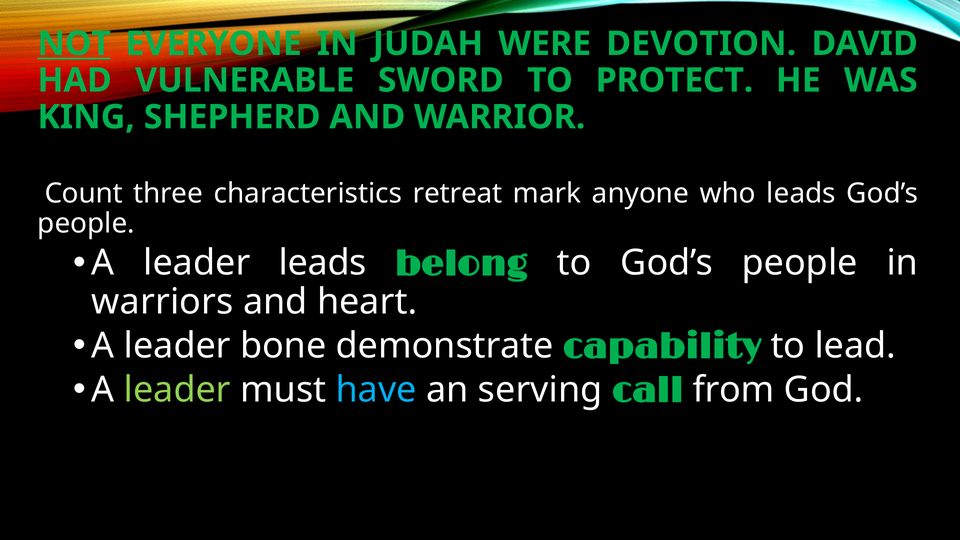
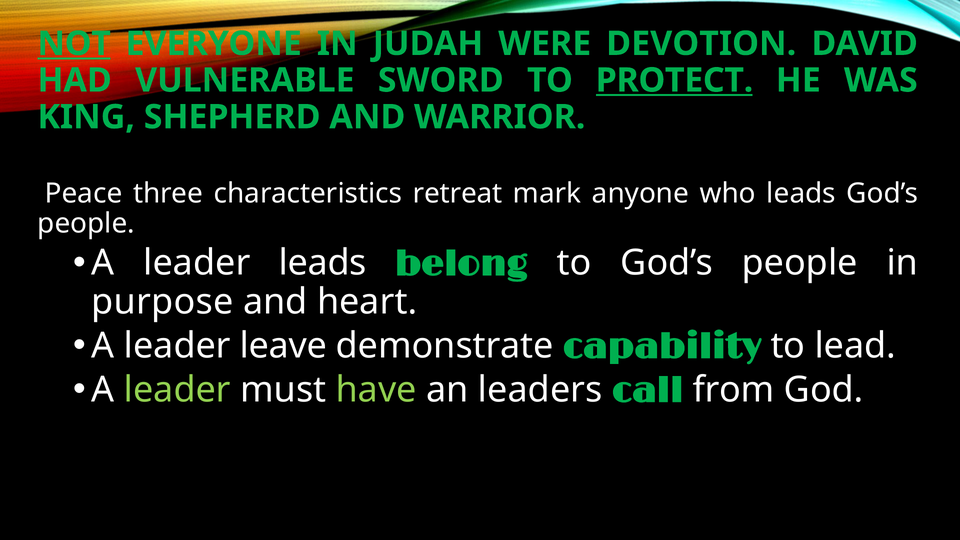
PROTECT underline: none -> present (674, 80)
Count: Count -> Peace (84, 193)
warriors: warriors -> purpose (162, 302)
bone: bone -> leave (283, 346)
have colour: light blue -> light green (376, 390)
serving: serving -> leaders (540, 390)
